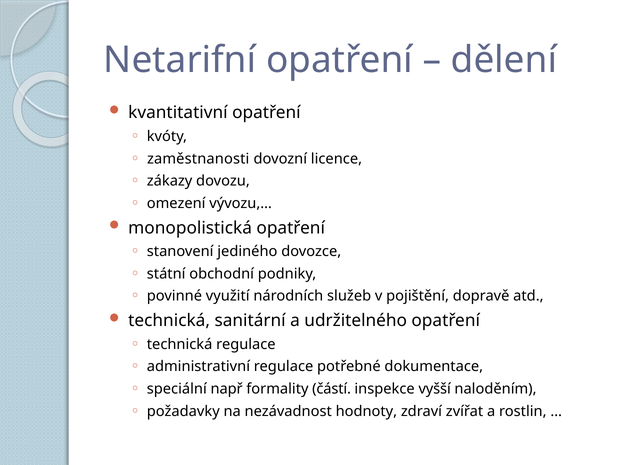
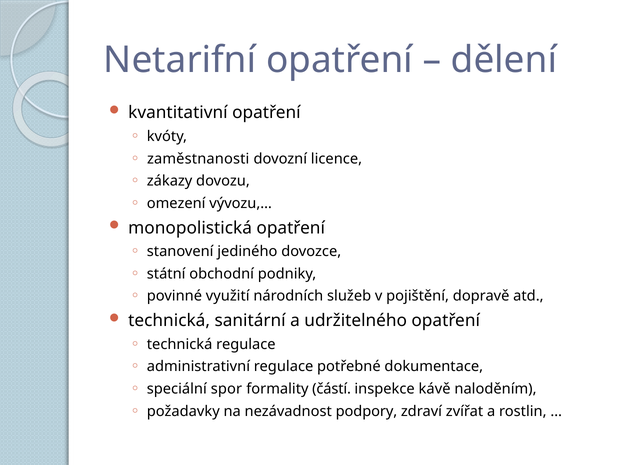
např: např -> spor (226, 389)
vyšší: vyšší -> kávě (435, 389)
hodnoty: hodnoty -> podpory (366, 411)
